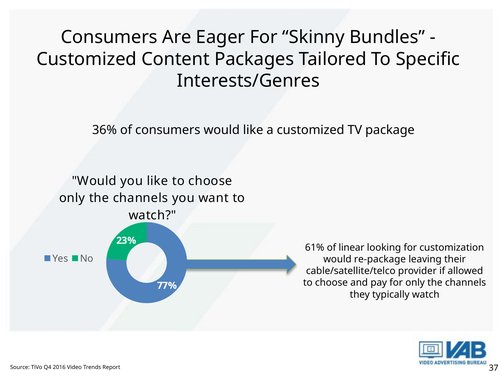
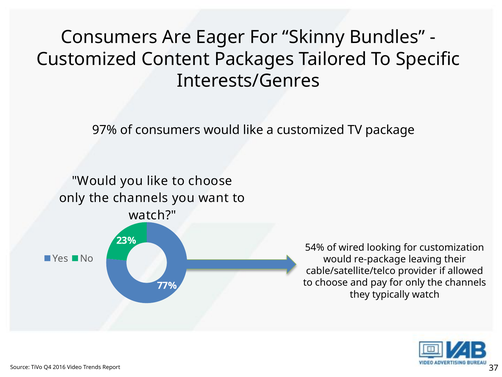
36%: 36% -> 97% (104, 130)
61%: 61% -> 54% (315, 247)
linear: linear -> wired (352, 247)
